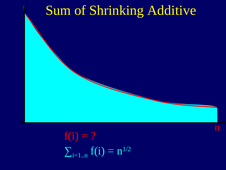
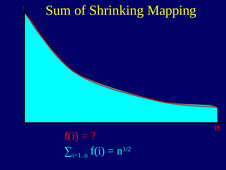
Additive: Additive -> Mapping (172, 10)
